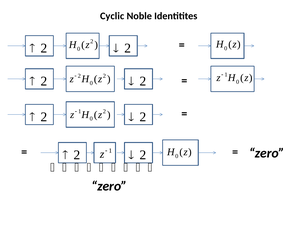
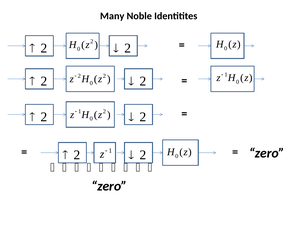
Cyclic: Cyclic -> Many (112, 16)
